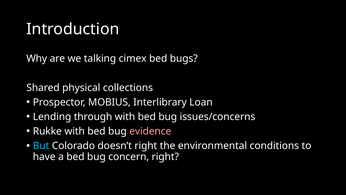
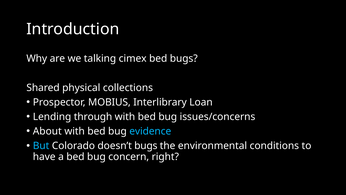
Rukke: Rukke -> About (47, 131)
evidence colour: pink -> light blue (150, 131)
doesn’t right: right -> bugs (146, 146)
